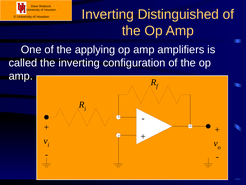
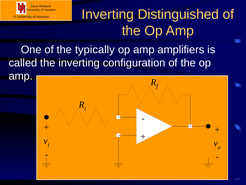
applying: applying -> typically (95, 50)
